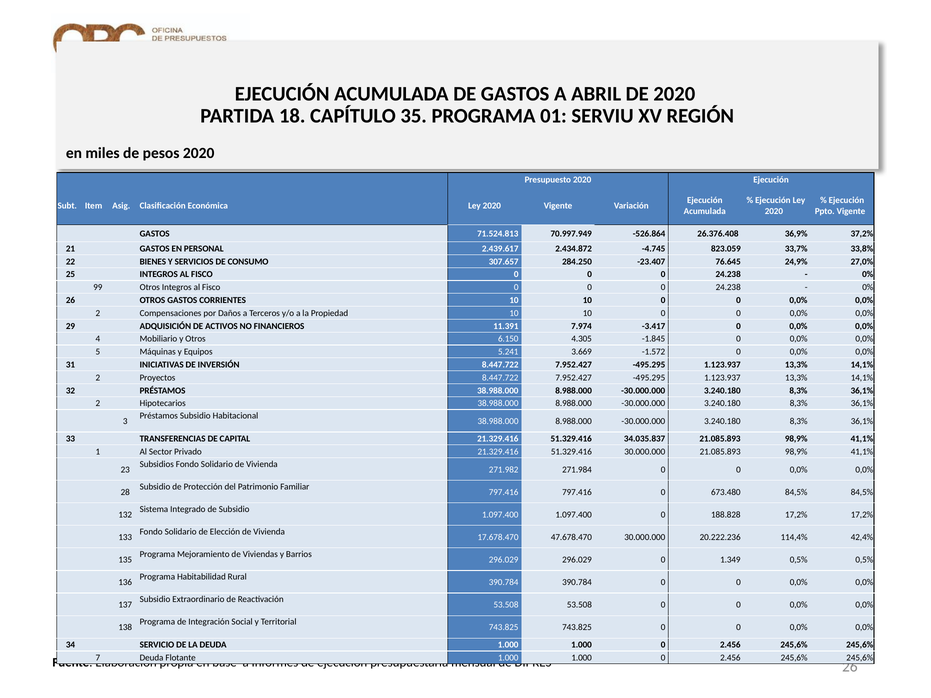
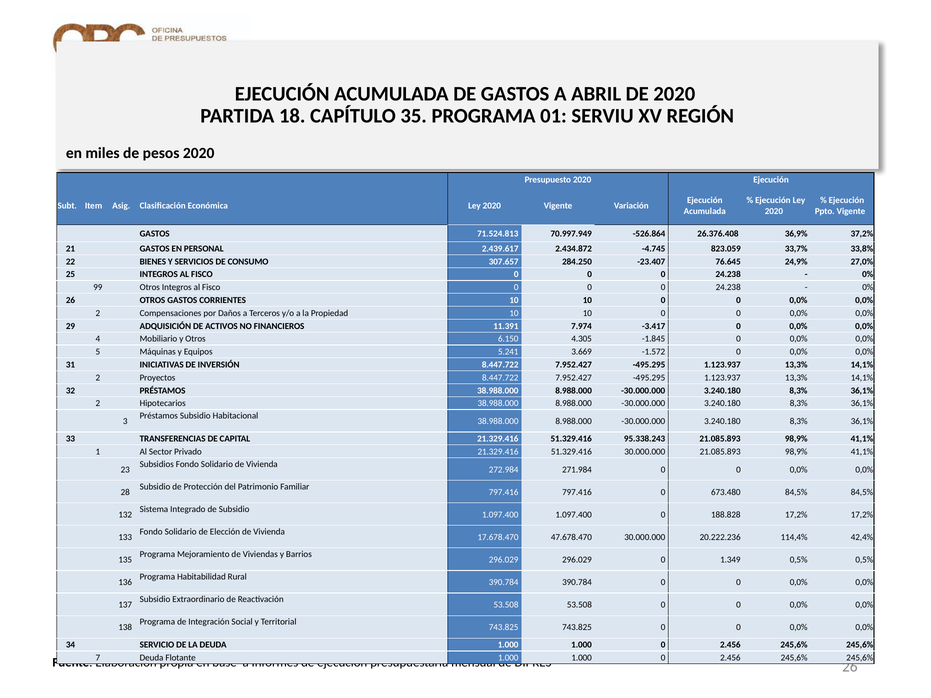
34.035.837: 34.035.837 -> 95.338.243 (645, 439)
271.982: 271.982 -> 272.984 (504, 470)
